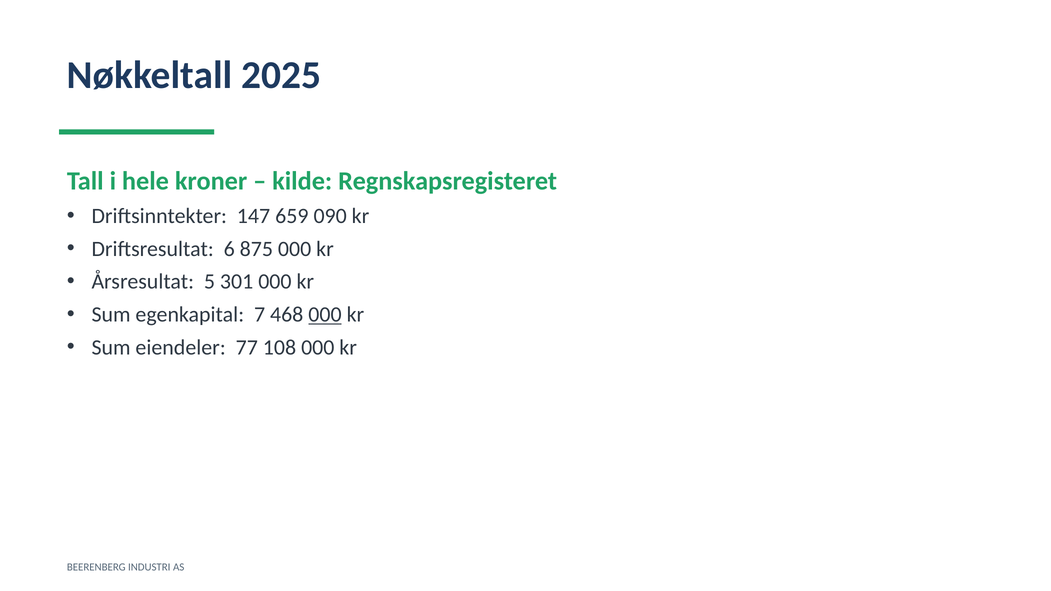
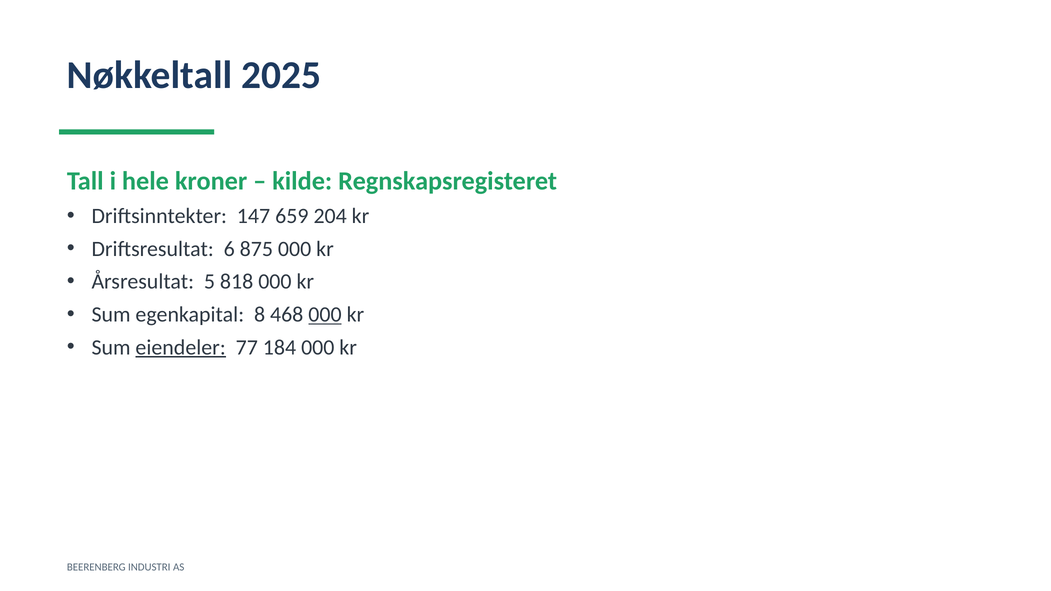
090: 090 -> 204 (330, 216)
301: 301 -> 818 (237, 282)
7: 7 -> 8 (260, 315)
eiendeler underline: none -> present (181, 348)
108: 108 -> 184 (279, 348)
